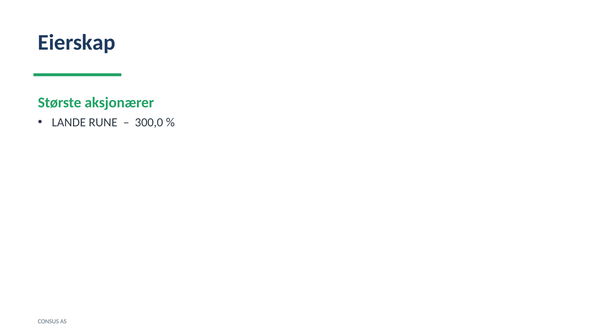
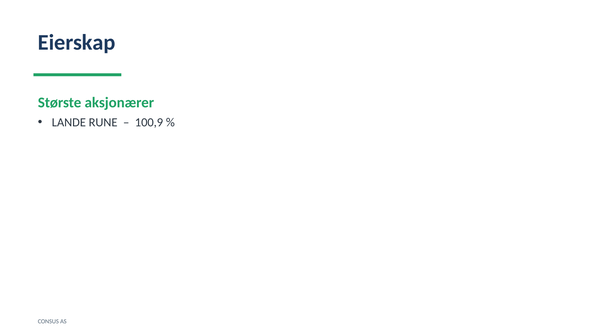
300,0: 300,0 -> 100,9 (149, 122)
